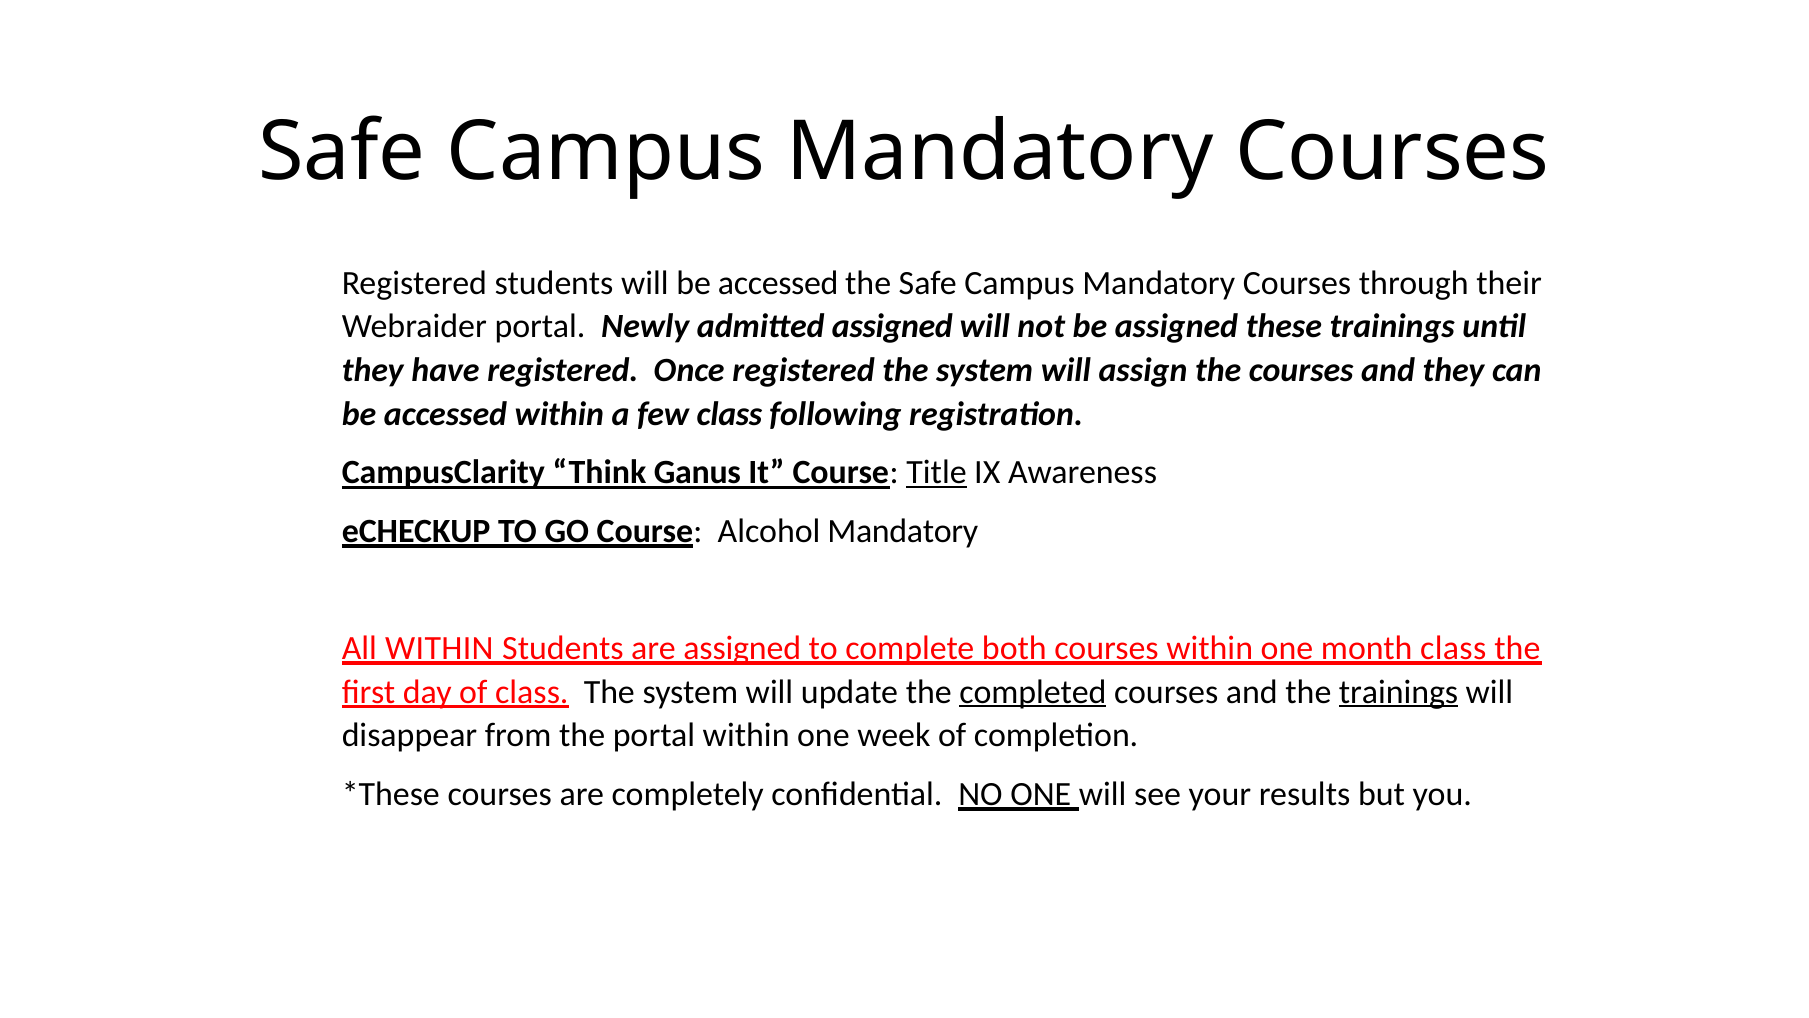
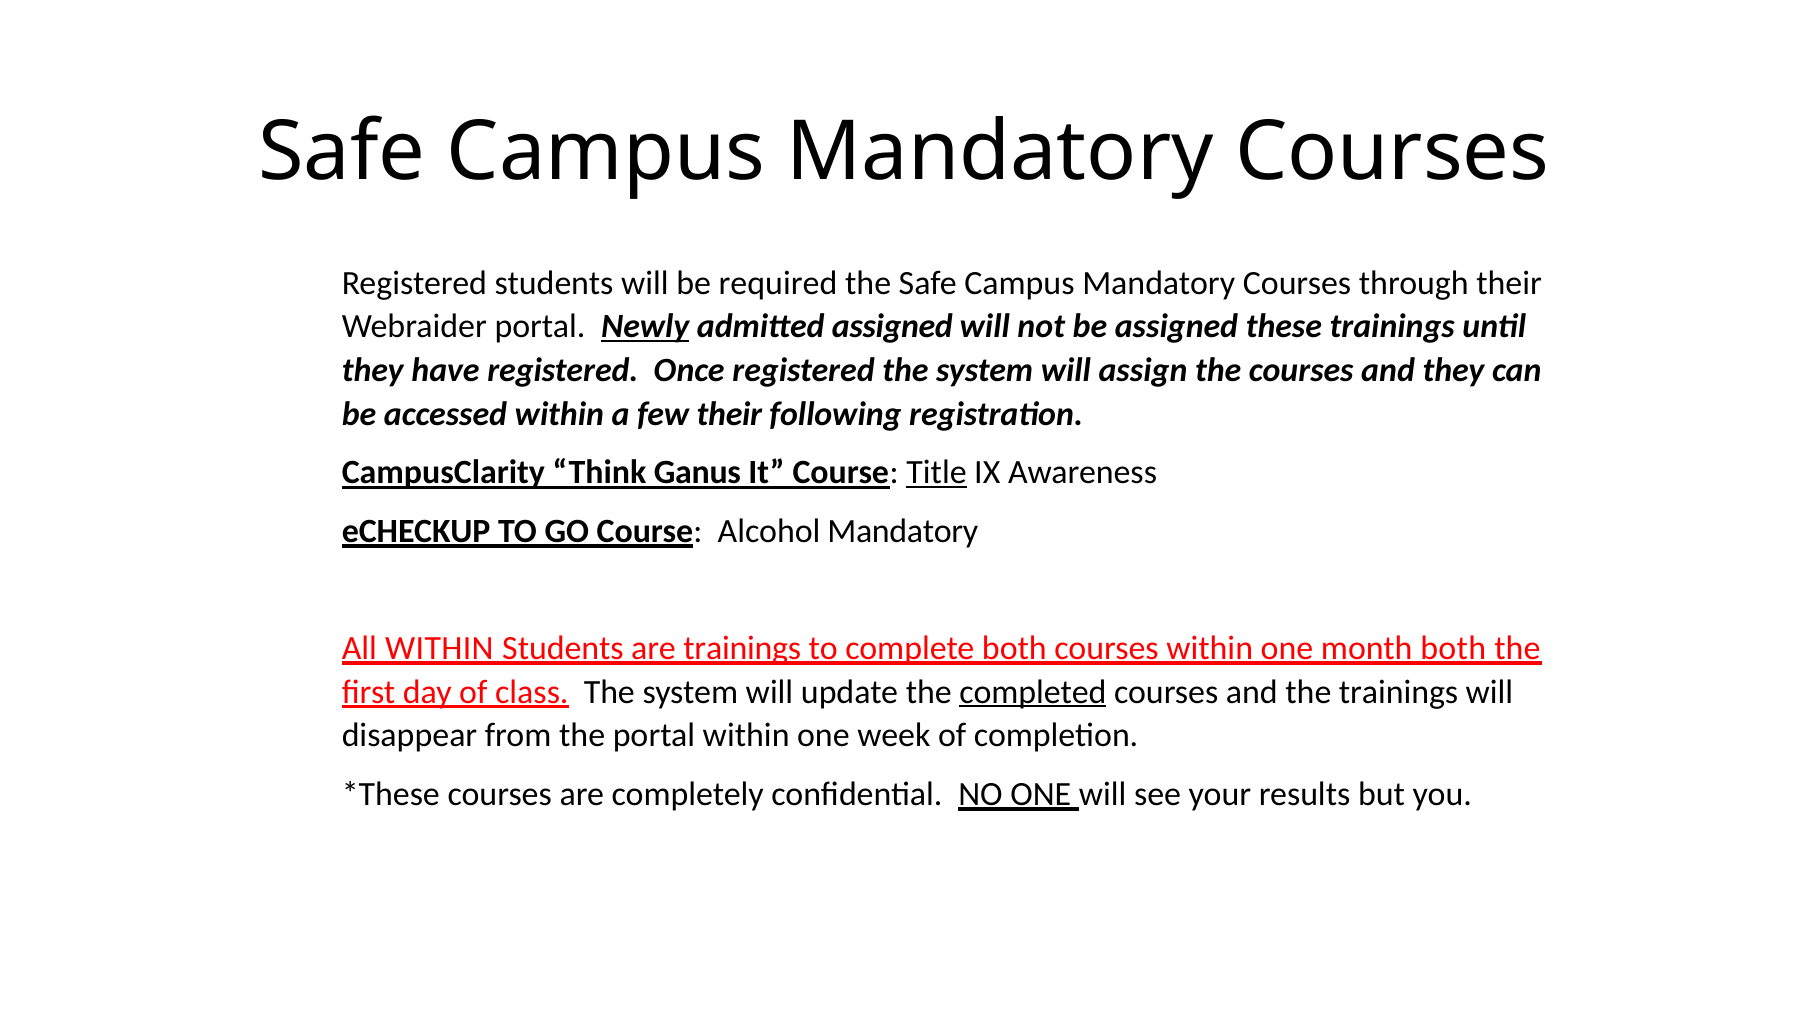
will be accessed: accessed -> required (778, 283)
Newly underline: none -> present (645, 327)
few class: class -> their (729, 414)
are assigned: assigned -> trainings (742, 648)
month class: class -> both (1453, 648)
trainings underline: present -> none (1399, 692)
